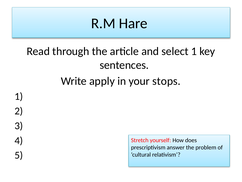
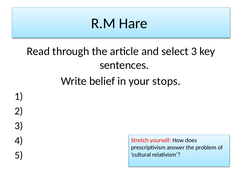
select 1: 1 -> 3 (194, 51)
apply: apply -> belief (102, 81)
